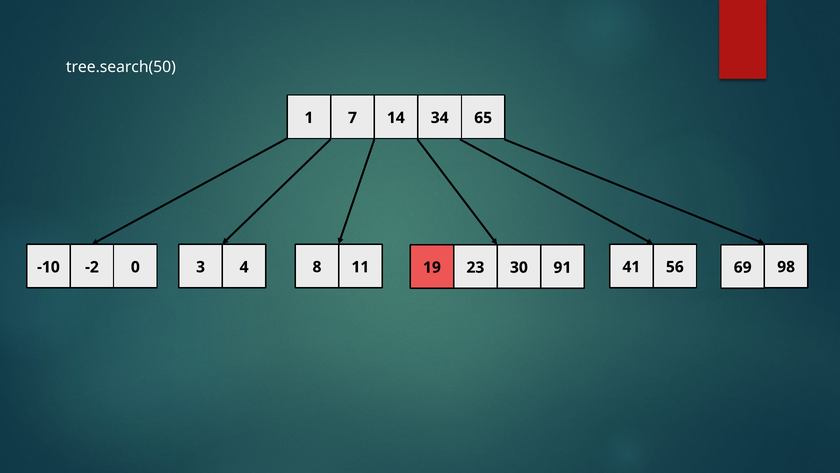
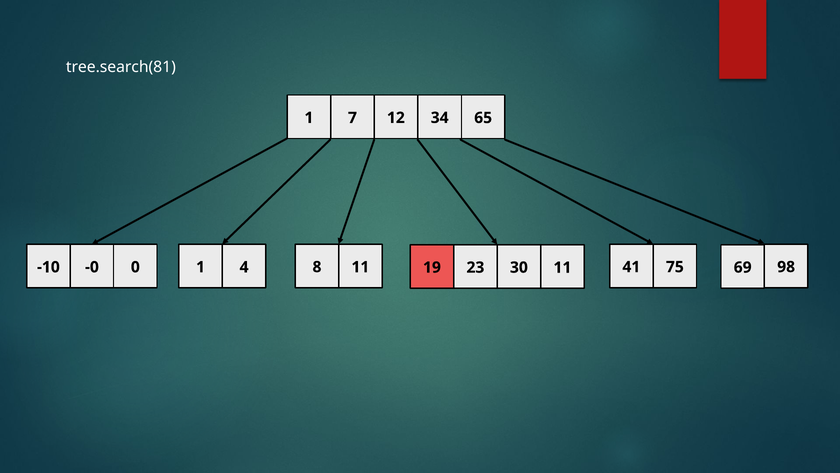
tree.search(50: tree.search(50 -> tree.search(81 (121, 67)
14: 14 -> 12 (396, 118)
-2: -2 -> -0 (92, 267)
-10 3: 3 -> 1 (201, 267)
19 91: 91 -> 11 (562, 267)
56: 56 -> 75 (675, 267)
